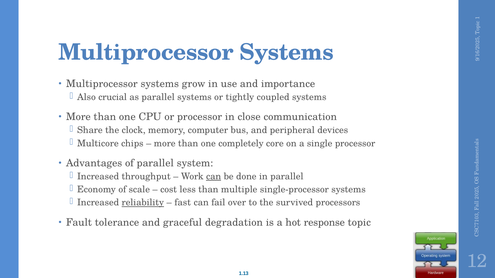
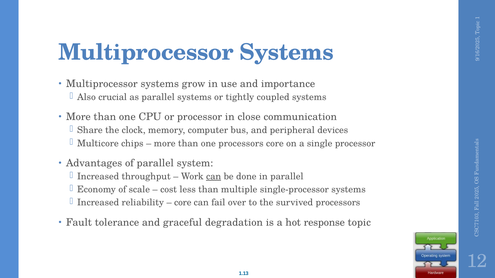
one completely: completely -> processors (241, 144)
reliability underline: present -> none (143, 203)
fast: fast -> core (183, 203)
